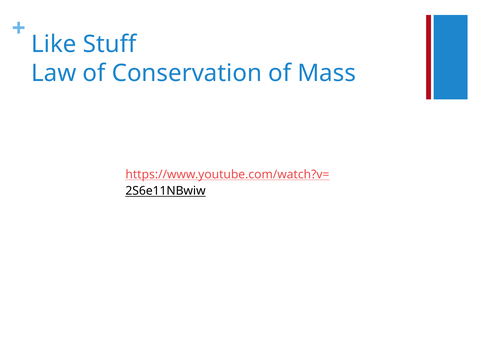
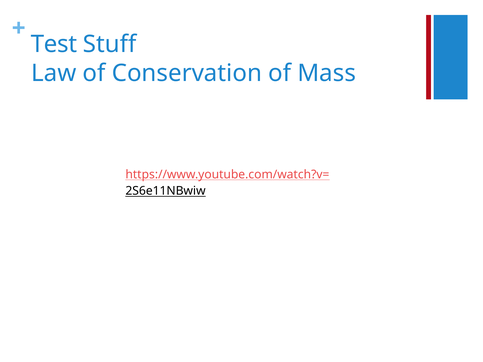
Like: Like -> Test (54, 44)
